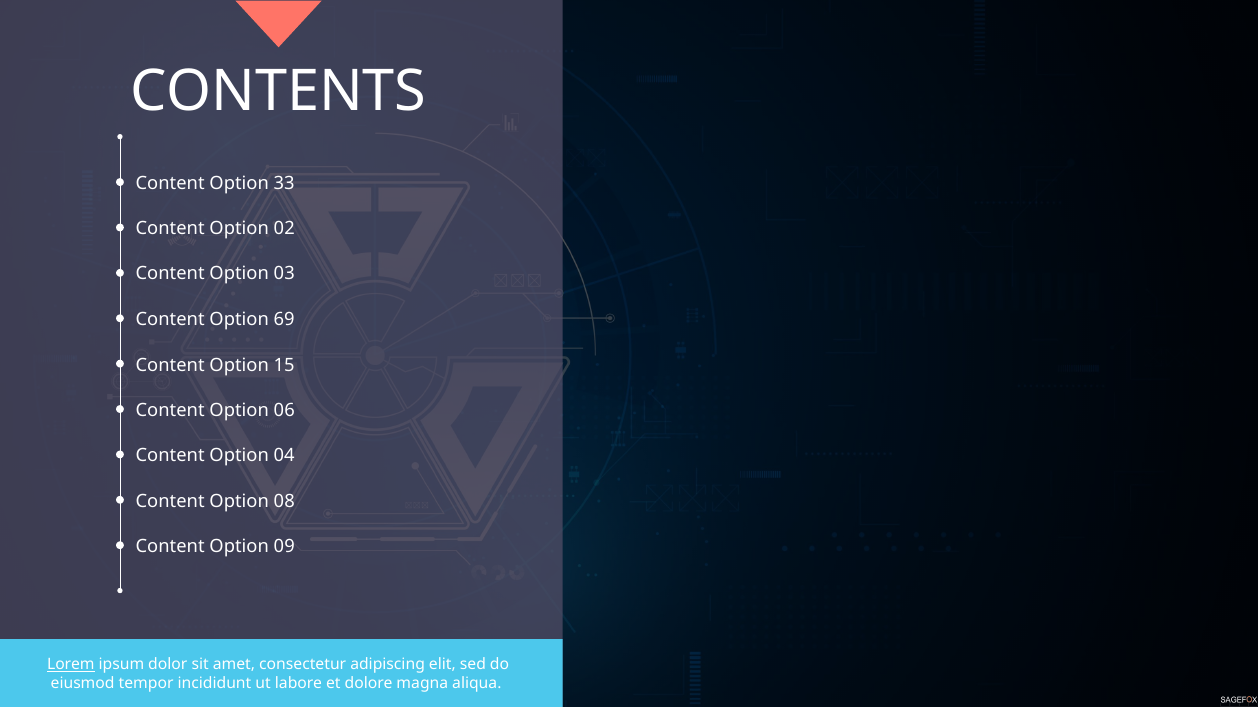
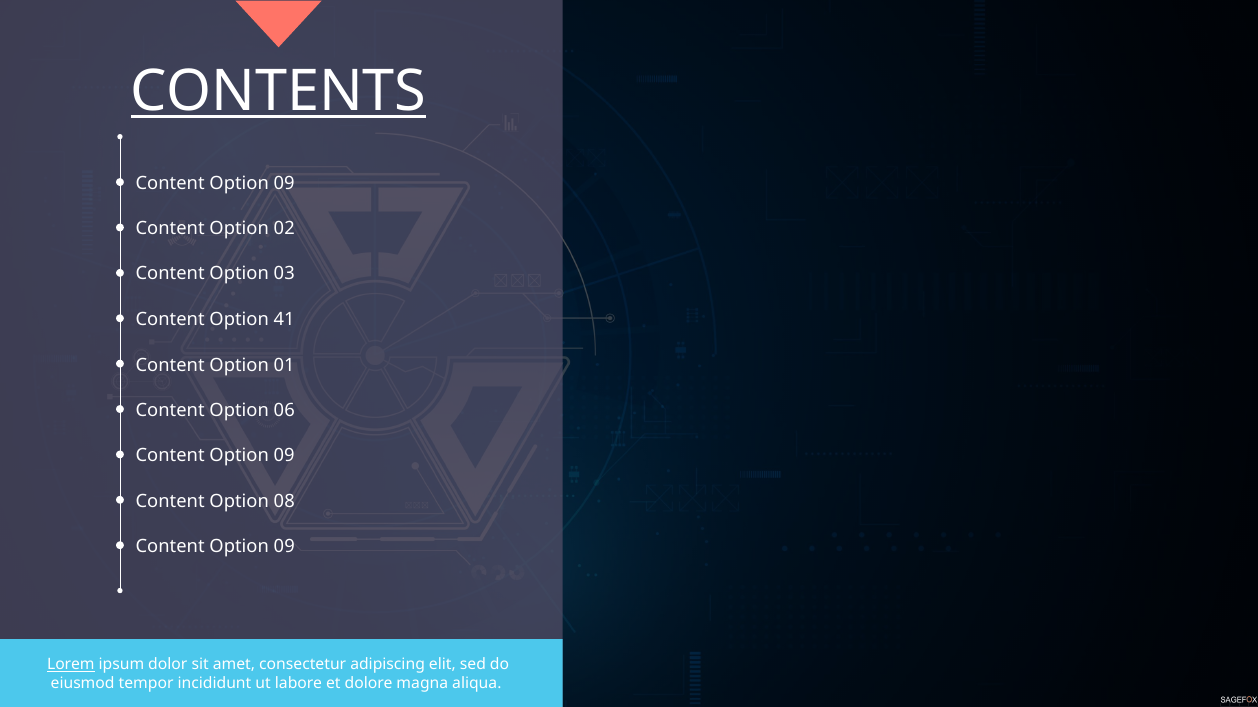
CONTENTS underline: none -> present (279, 92)
33: 33 -> 09 (284, 183)
69: 69 -> 41 (284, 320)
15: 15 -> 01 (284, 366)
04: 04 -> 09 (284, 456)
